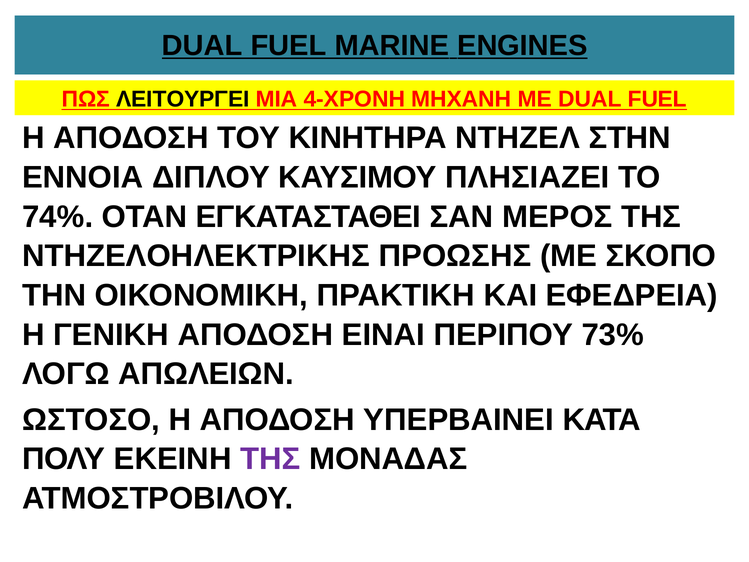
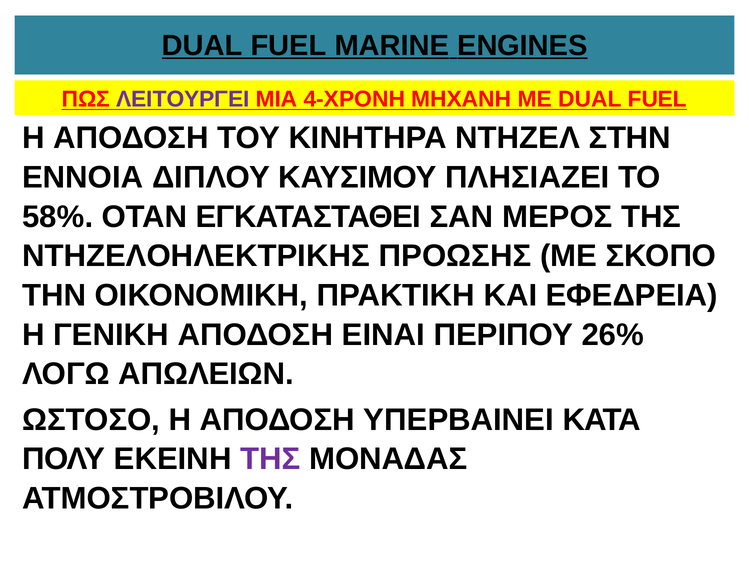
ΛΕΙΤΟΥΡΓEI colour: black -> purple (183, 99)
74%: 74% -> 58% (58, 217)
73%: 73% -> 26% (613, 335)
